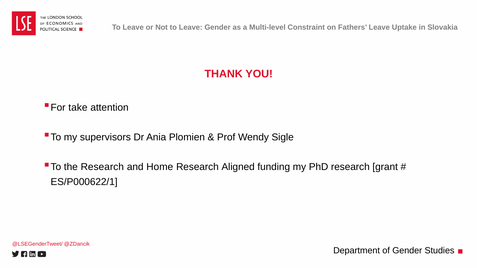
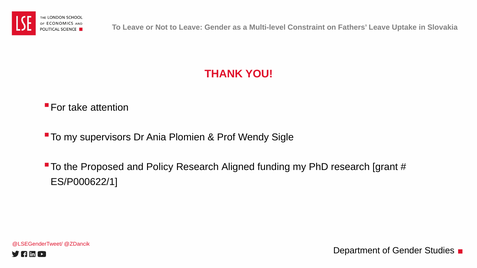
the Research: Research -> Proposed (102, 167)
Home: Home -> Policy (160, 167)
